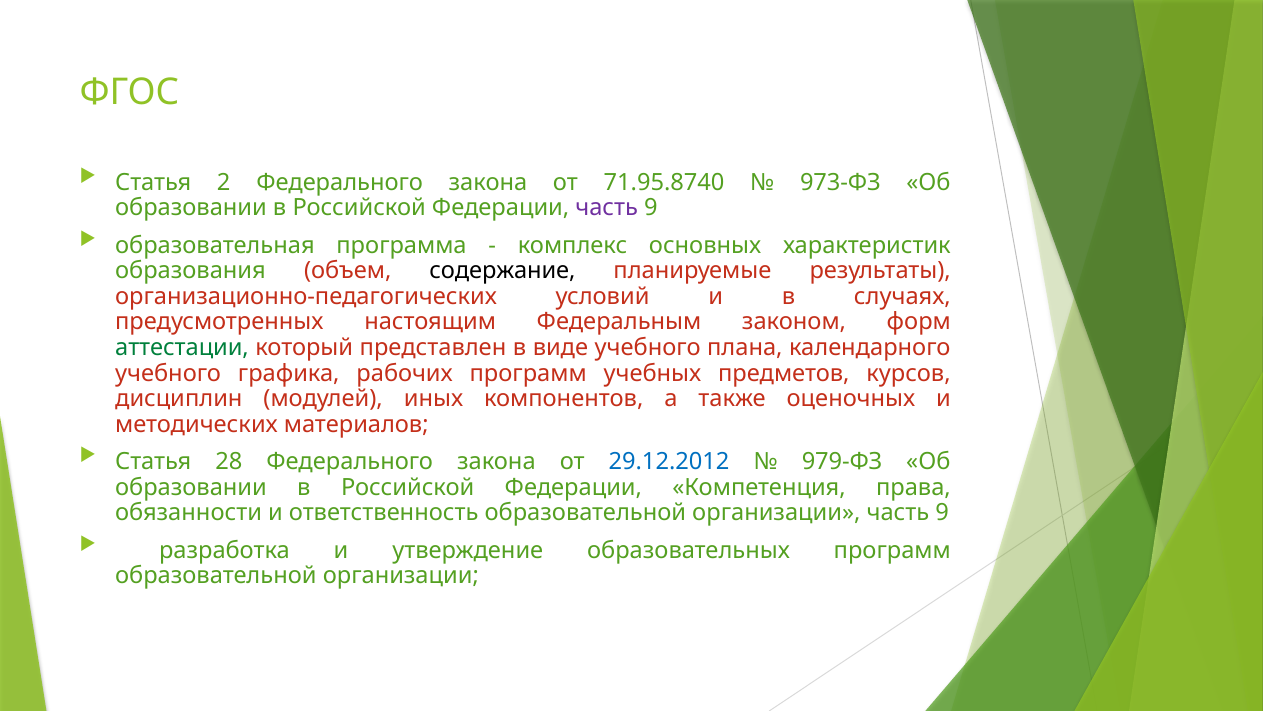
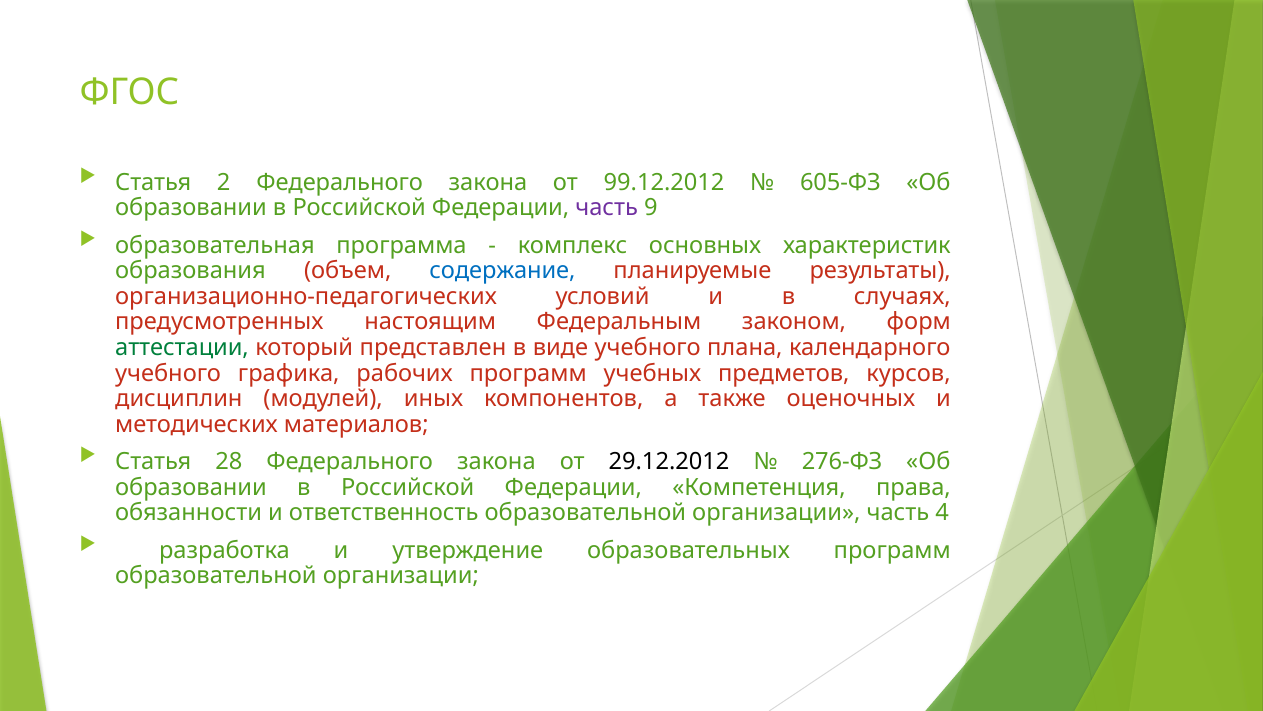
71.95.8740: 71.95.8740 -> 99.12.2012 (664, 182)
973-ФЗ: 973-ФЗ -> 605-ФЗ (840, 182)
содержание colour: black -> blue (502, 271)
29.12.2012 colour: blue -> black (669, 462)
979-ФЗ: 979-ФЗ -> 276-ФЗ (842, 462)
организации часть 9: 9 -> 4 (942, 513)
